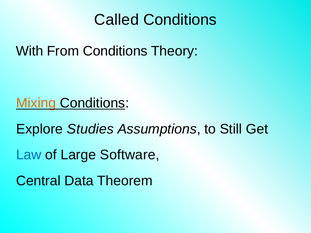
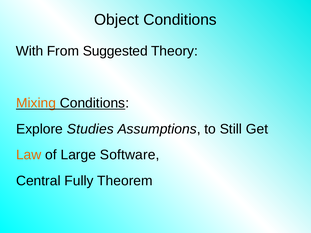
Called: Called -> Object (117, 20)
From Conditions: Conditions -> Suggested (115, 51)
Law colour: blue -> orange (29, 155)
Data: Data -> Fully (79, 181)
